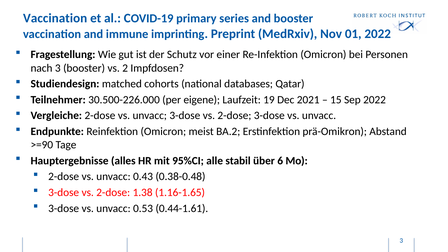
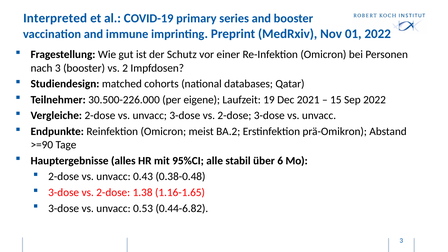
Vaccination: Vaccination -> Interpreted (55, 18)
0.44-1.61: 0.44-1.61 -> 0.44-6.82 (182, 208)
